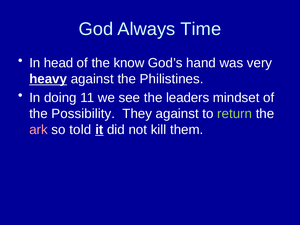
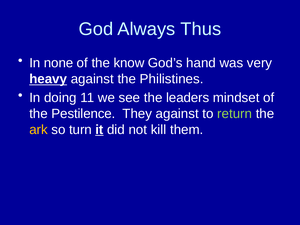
Time: Time -> Thus (201, 29)
head: head -> none (59, 63)
Possibility: Possibility -> Pestilence (83, 114)
ark colour: pink -> yellow (39, 130)
told: told -> turn (80, 130)
